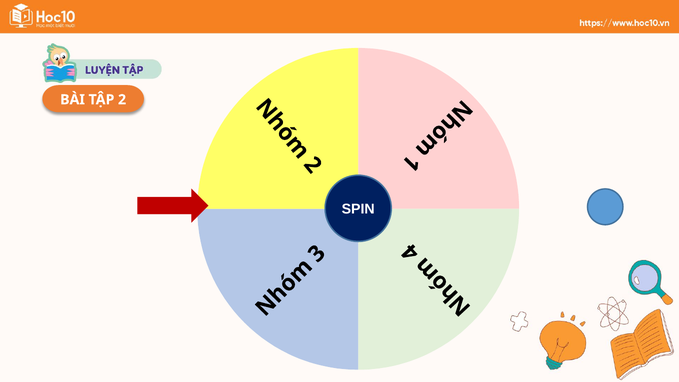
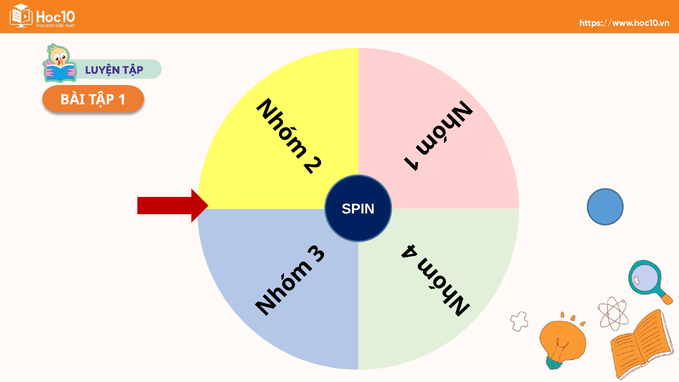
TẬP 2: 2 -> 1 (122, 100)
